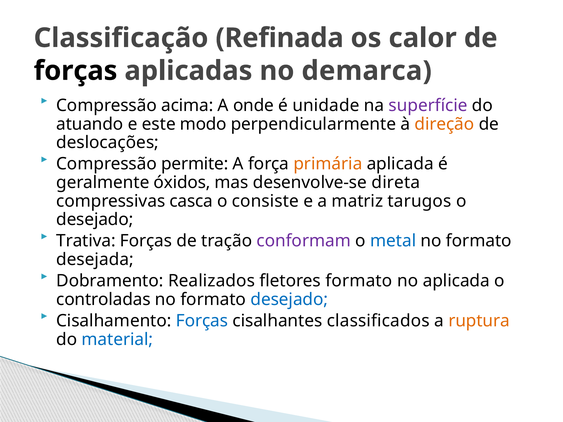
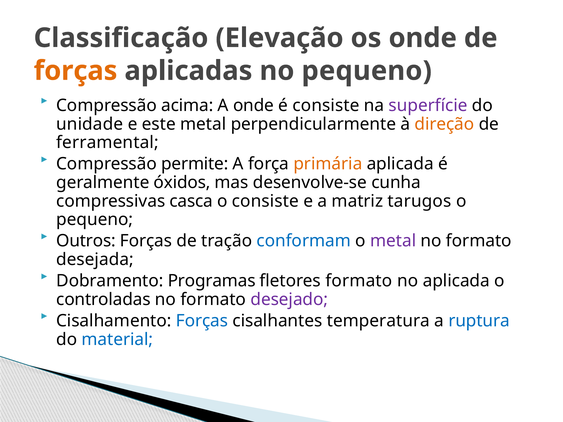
Refinada: Refinada -> Elevação (280, 38)
os calor: calor -> onde (423, 38)
forças colour: black -> orange (76, 71)
no demarca: demarca -> pequeno (367, 71)
é unidade: unidade -> consiste (326, 106)
atuando: atuando -> unidade (90, 124)
este modo: modo -> metal (203, 124)
deslocações: deslocações -> ferramental (107, 143)
direta: direta -> cunha (396, 183)
desejado: desejado -> pequeno (95, 220)
Trativa: Trativa -> Outros (86, 241)
conformam colour: purple -> blue (304, 241)
metal colour: blue -> purple (393, 241)
Realizados: Realizados -> Programas (212, 281)
desejado colour: blue -> purple (289, 300)
classificados: classificados -> temperatura (378, 321)
ruptura colour: orange -> blue (479, 321)
